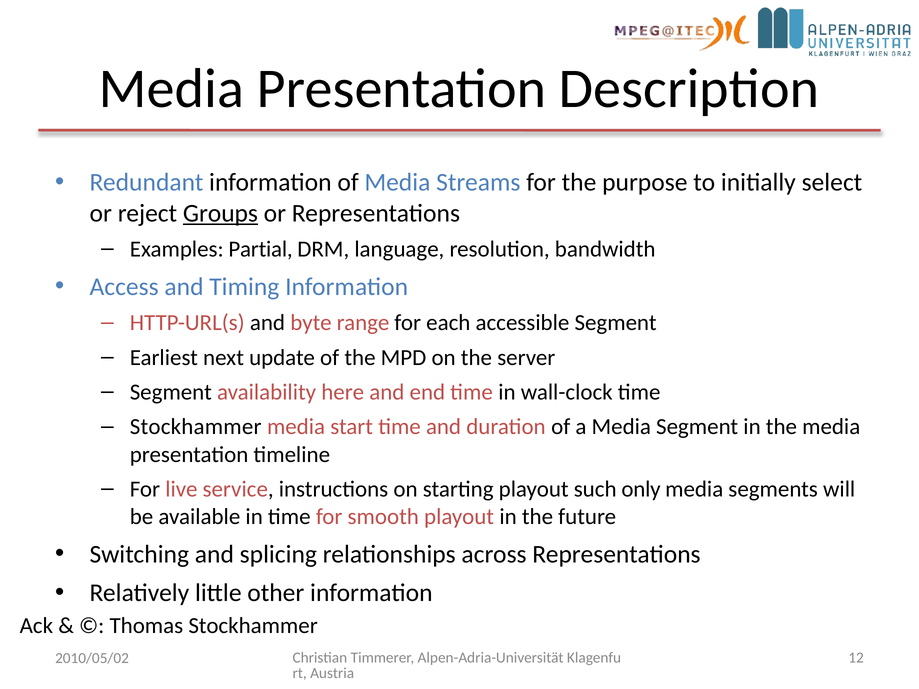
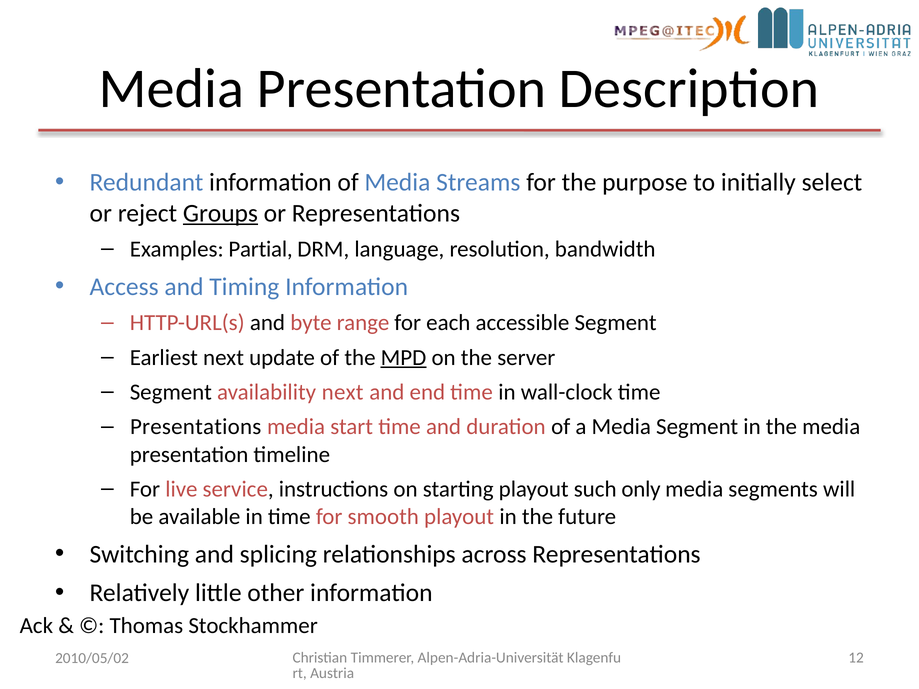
MPD underline: none -> present (404, 358)
availability here: here -> next (343, 392)
Stockhammer: Stockhammer -> Presentations (196, 427)
